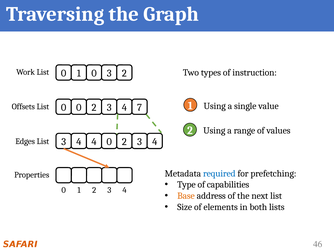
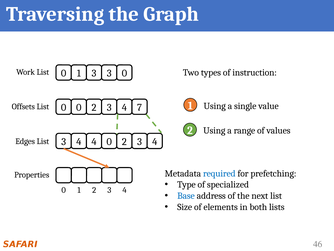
0: 0 -> 3 (94, 73)
3 2: 2 -> 0 (124, 73)
capabilities: capabilities -> specialized (228, 184)
Base colour: orange -> blue (186, 195)
